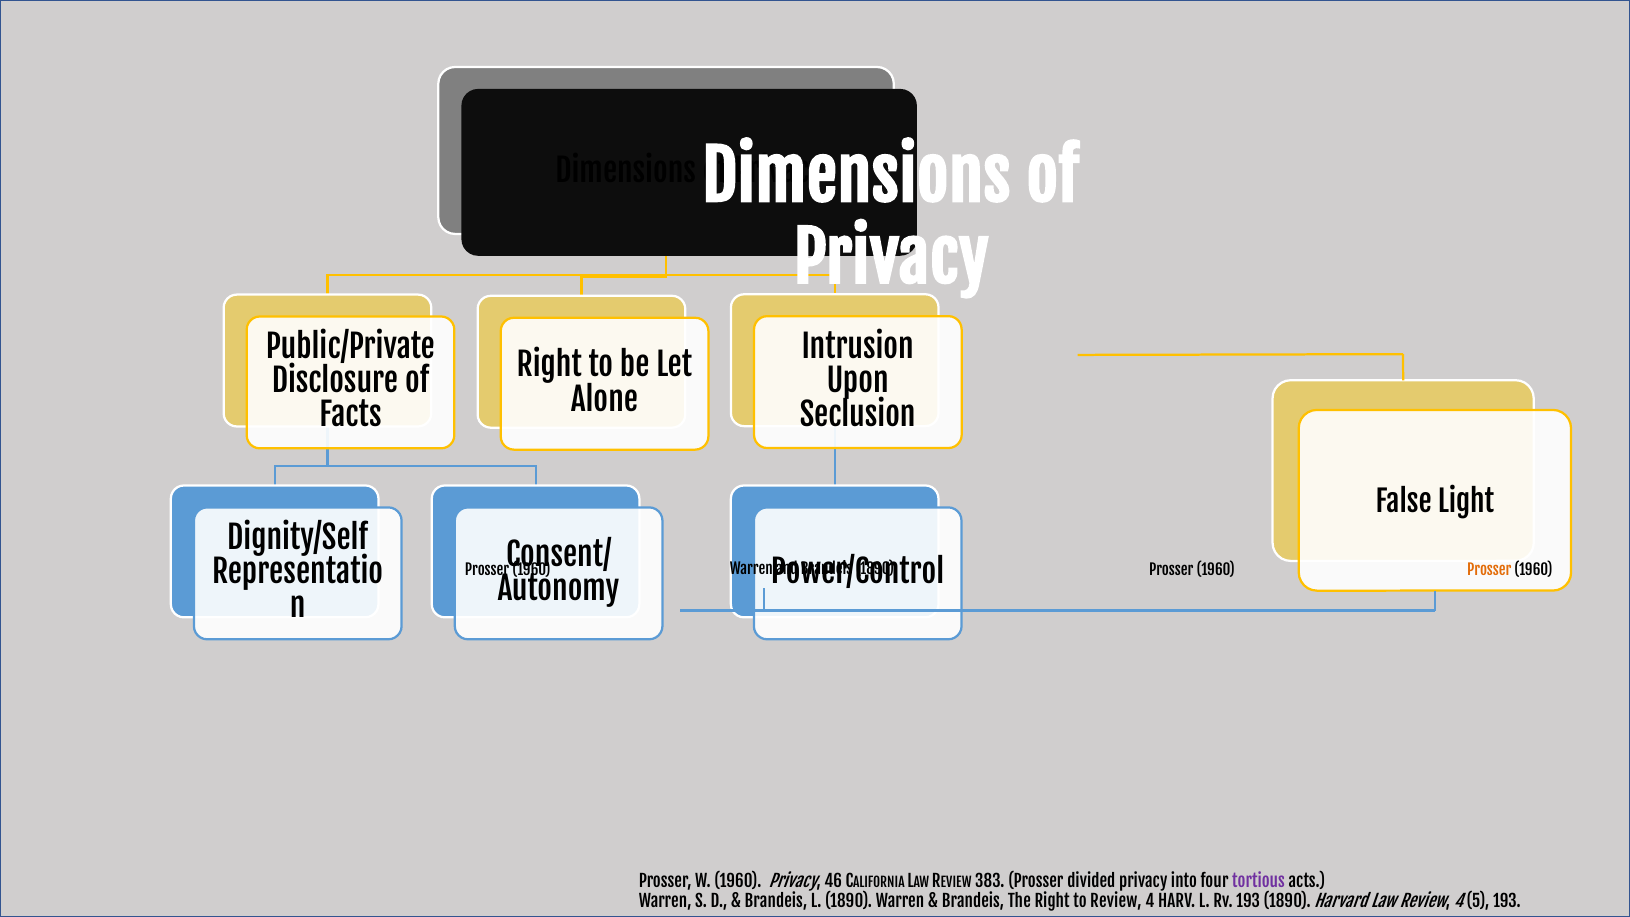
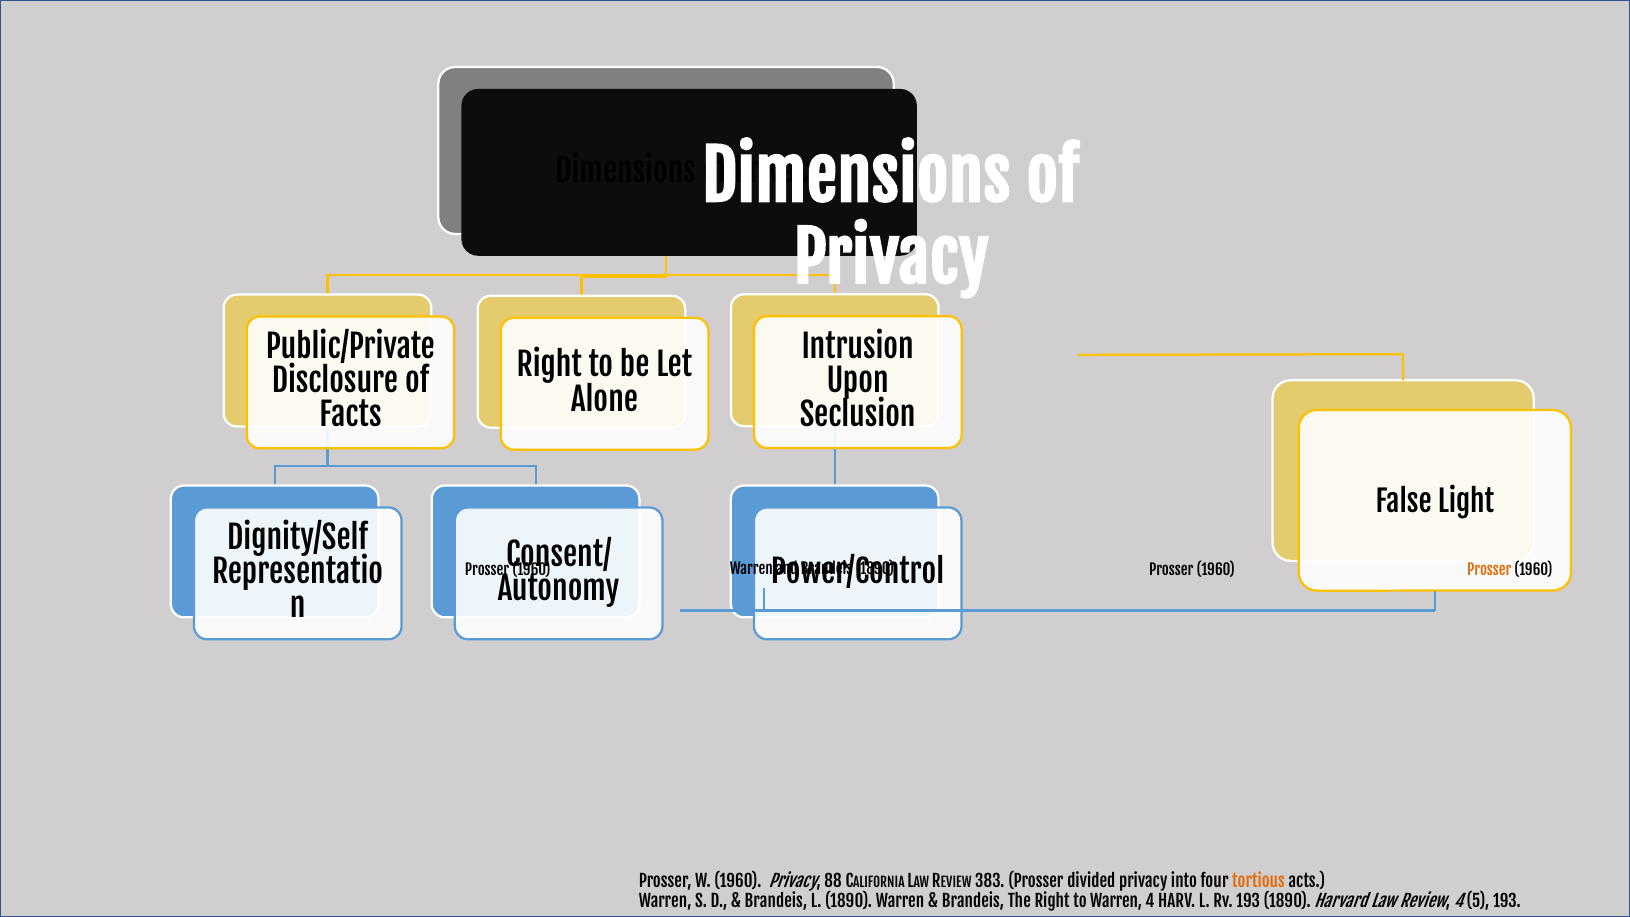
46: 46 -> 88 (833, 882)
tortious colour: purple -> orange (1258, 882)
to Review: Review -> Warren (1116, 902)
